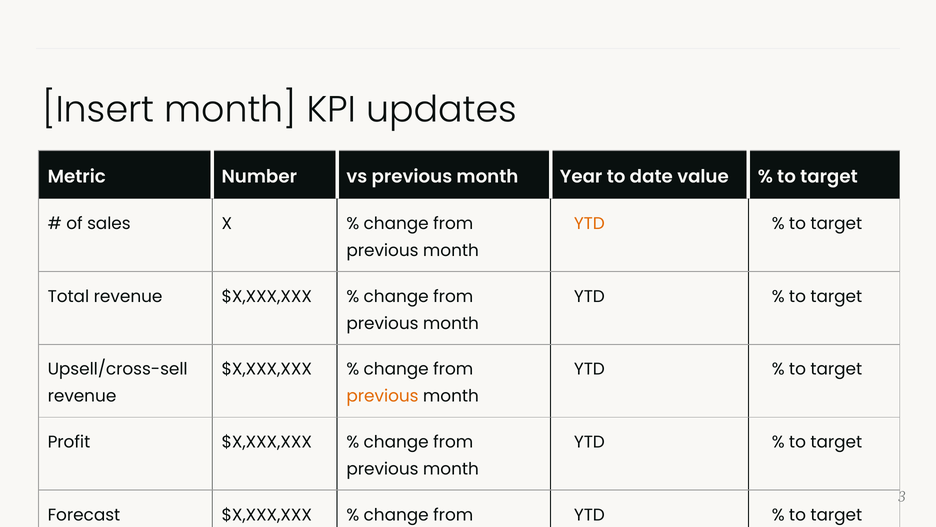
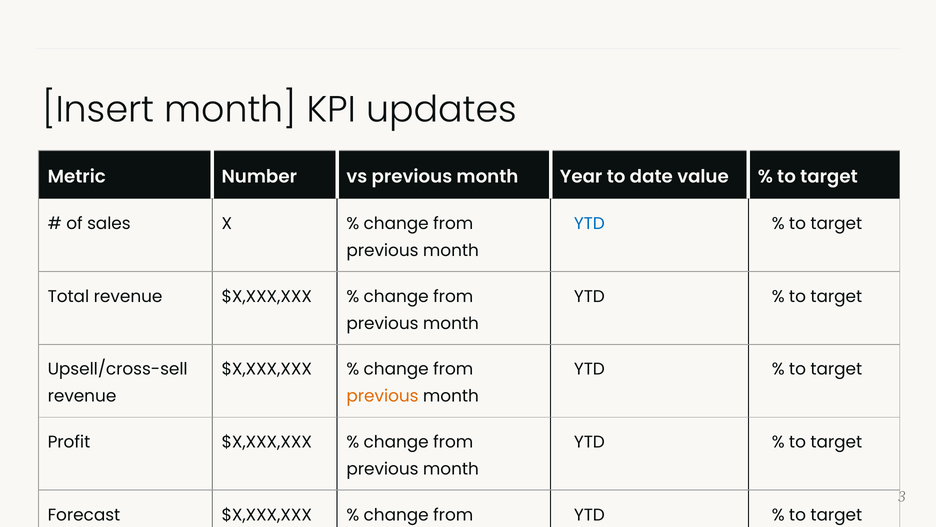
YTD colour: orange -> blue (589, 223)
